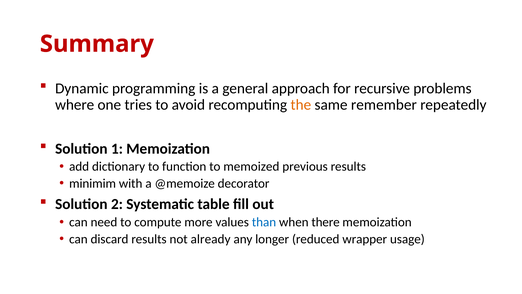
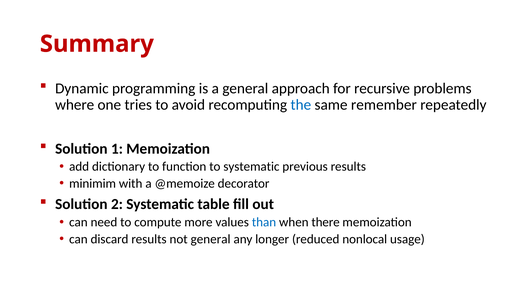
the colour: orange -> blue (301, 105)
to memoized: memoized -> systematic (251, 166)
not already: already -> general (211, 239)
wrapper: wrapper -> nonlocal (365, 239)
